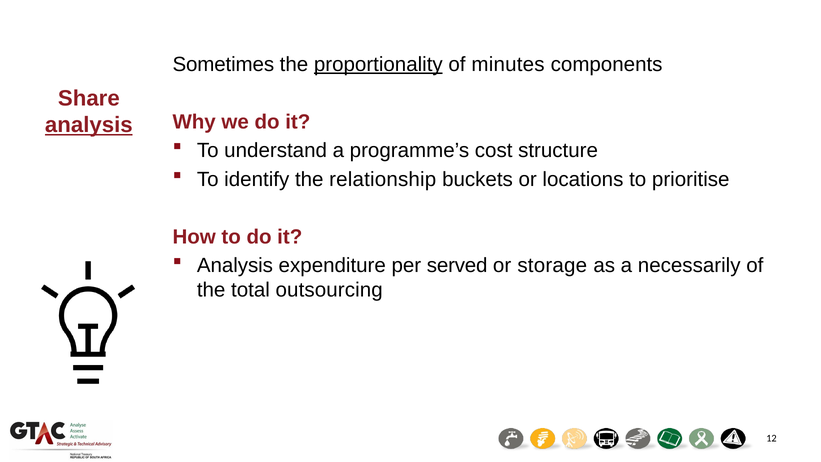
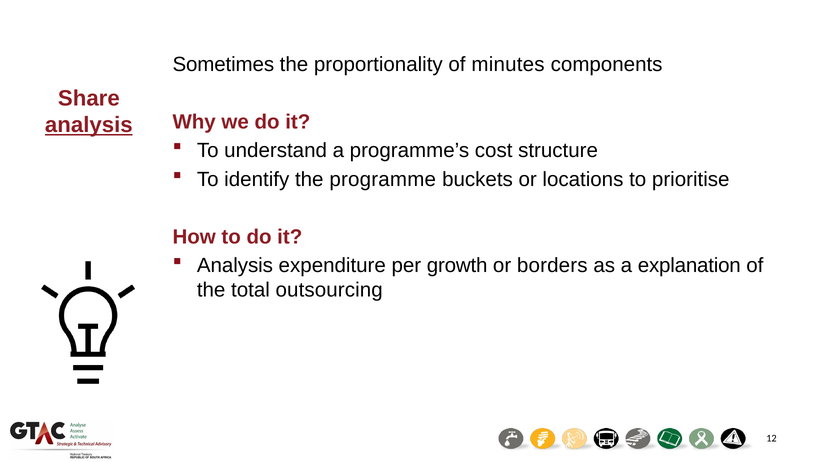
proportionality underline: present -> none (378, 64)
relationship: relationship -> programme (383, 179)
served: served -> growth (457, 265)
storage: storage -> borders (552, 265)
necessarily: necessarily -> explanation (689, 265)
